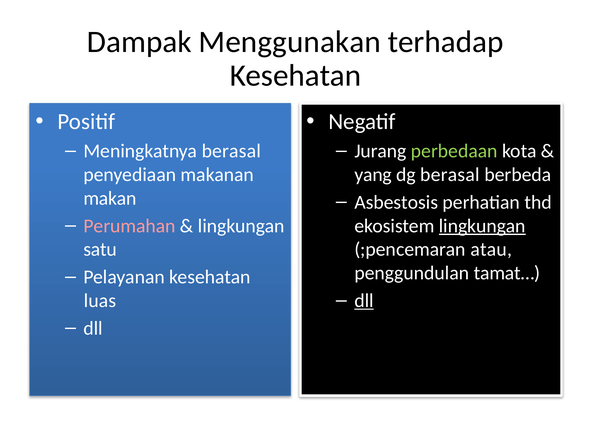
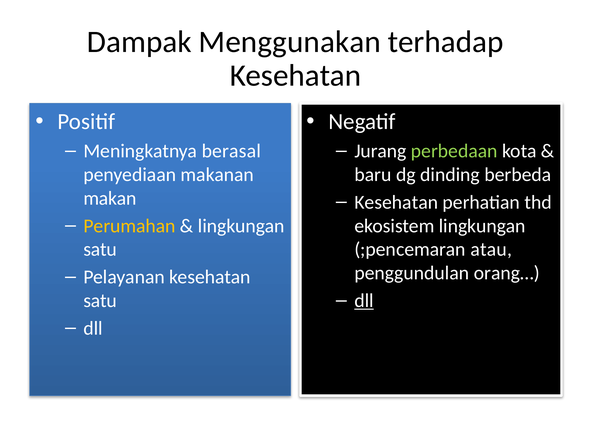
yang: yang -> baru (373, 175)
dg berasal: berasal -> dinding (450, 175)
Asbestosis: Asbestosis -> Kesehatan (396, 202)
Perumahan colour: pink -> yellow (130, 226)
lingkungan underline: present -> none (482, 226)
tamat…: tamat… -> orang… (507, 273)
luas: luas -> satu (100, 301)
